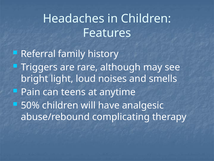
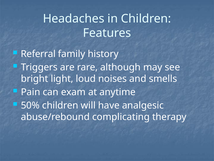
teens: teens -> exam (73, 92)
